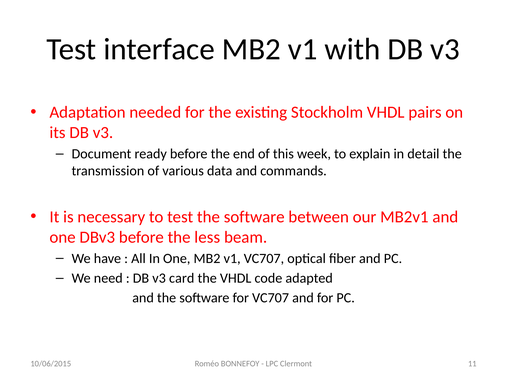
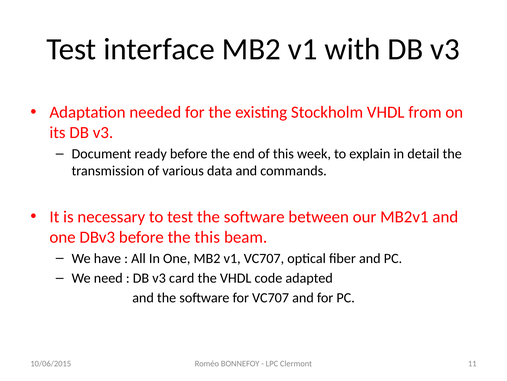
pairs: pairs -> from (425, 112)
the less: less -> this (207, 237)
